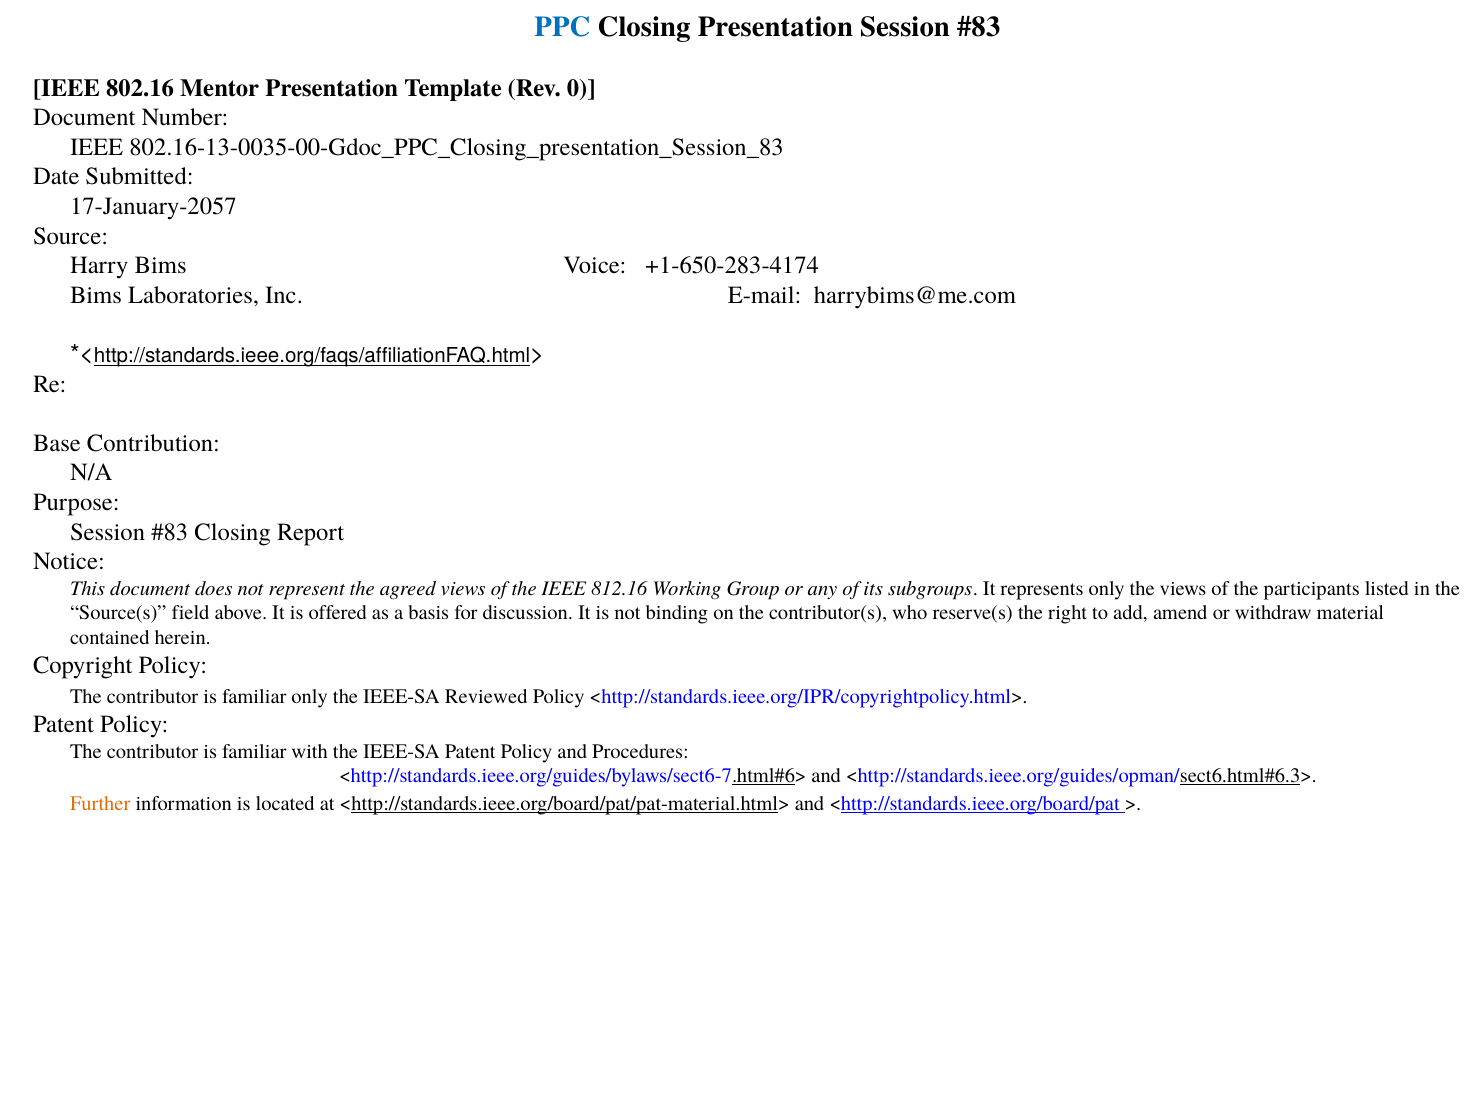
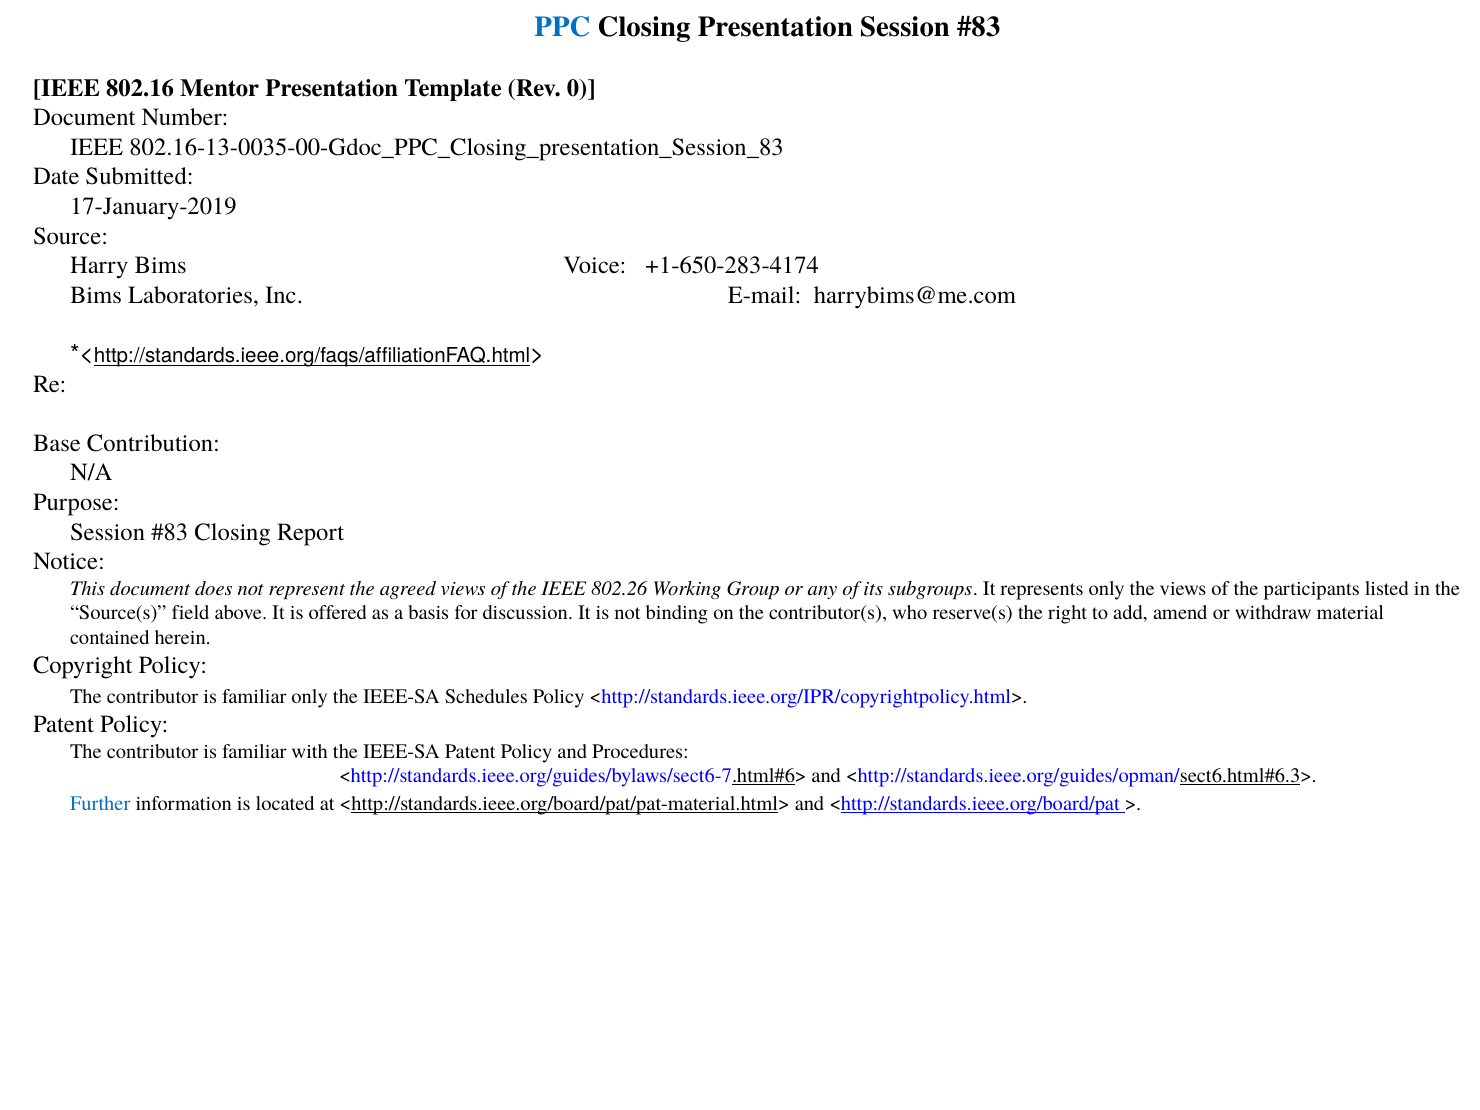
17-January-2057: 17-January-2057 -> 17-January-2019 (153, 206)
812.16: 812.16 -> 802.26 (619, 588)
Reviewed: Reviewed -> Schedules (486, 696)
Further colour: orange -> blue (100, 803)
